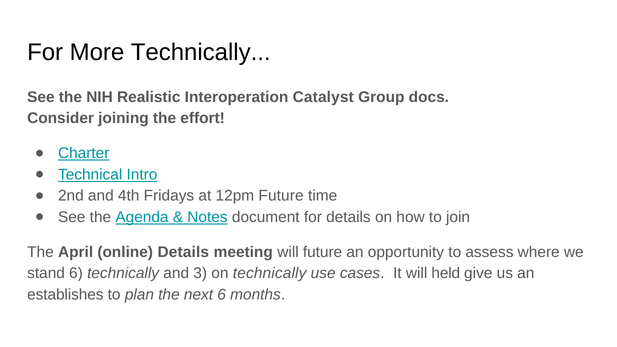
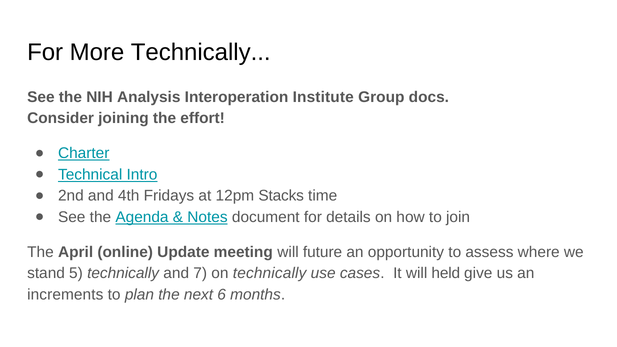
Realistic: Realistic -> Analysis (149, 97)
Catalyst: Catalyst -> Institute (323, 97)
12pm Future: Future -> Stacks (281, 196)
online Details: Details -> Update (183, 252)
stand 6: 6 -> 5 (76, 273)
3: 3 -> 7 (200, 273)
establishes: establishes -> increments (65, 295)
